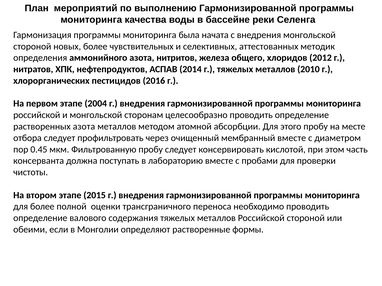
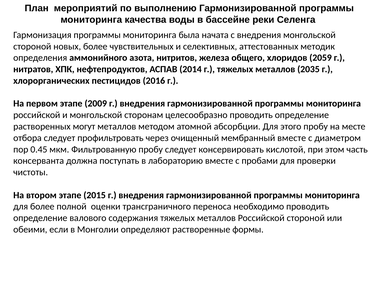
2012: 2012 -> 2059 (321, 58)
2010: 2010 -> 2035 (308, 69)
2004: 2004 -> 2009 (96, 104)
растворенных азота: азота -> могут (84, 127)
